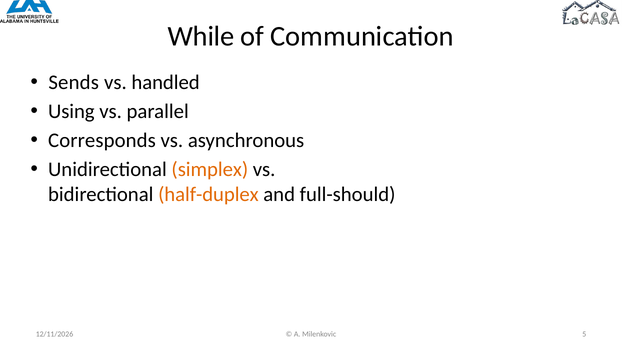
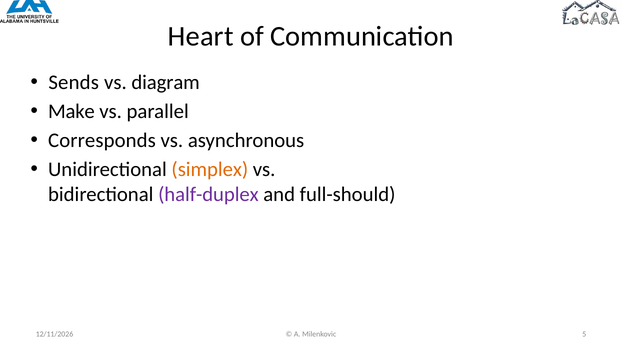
While: While -> Heart (201, 36)
handled: handled -> diagram (166, 82)
Using: Using -> Make (71, 111)
half-duplex colour: orange -> purple (208, 194)
